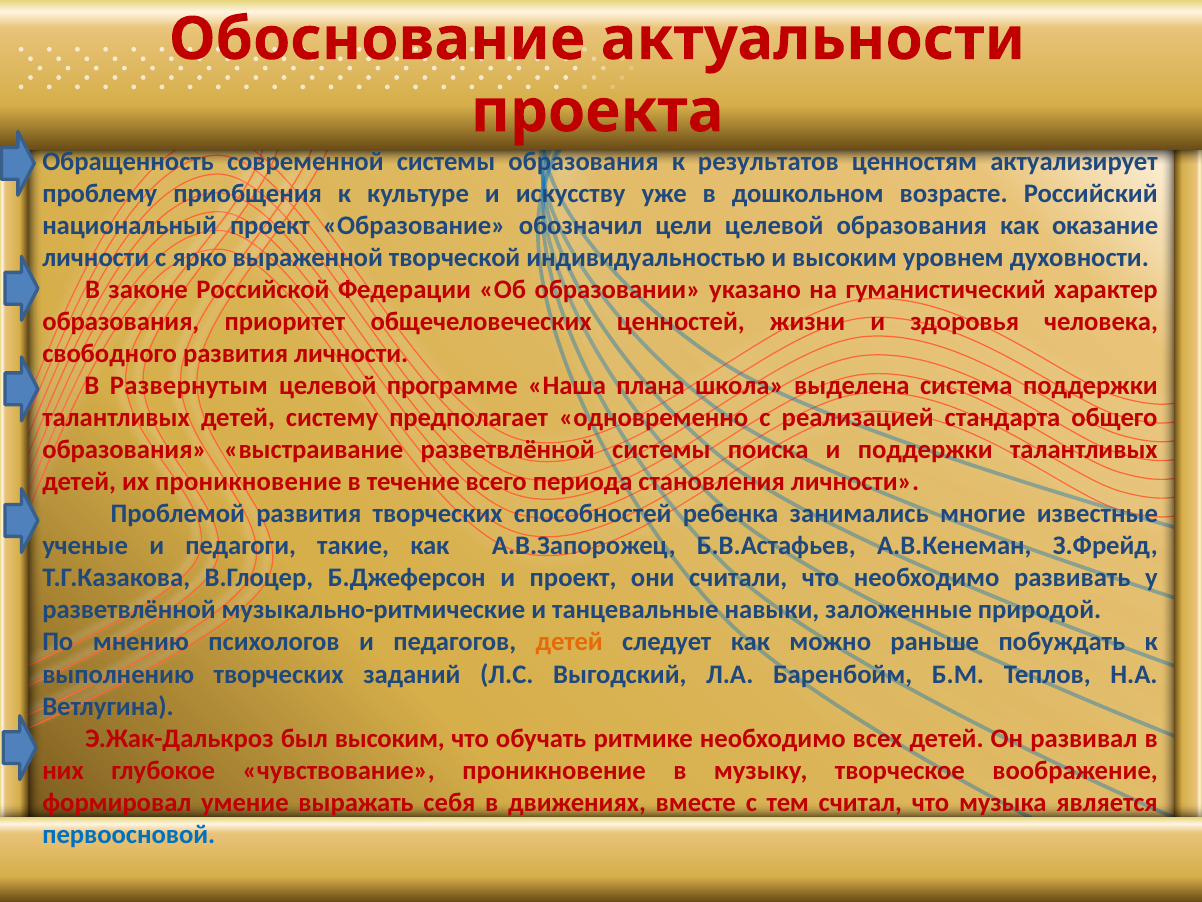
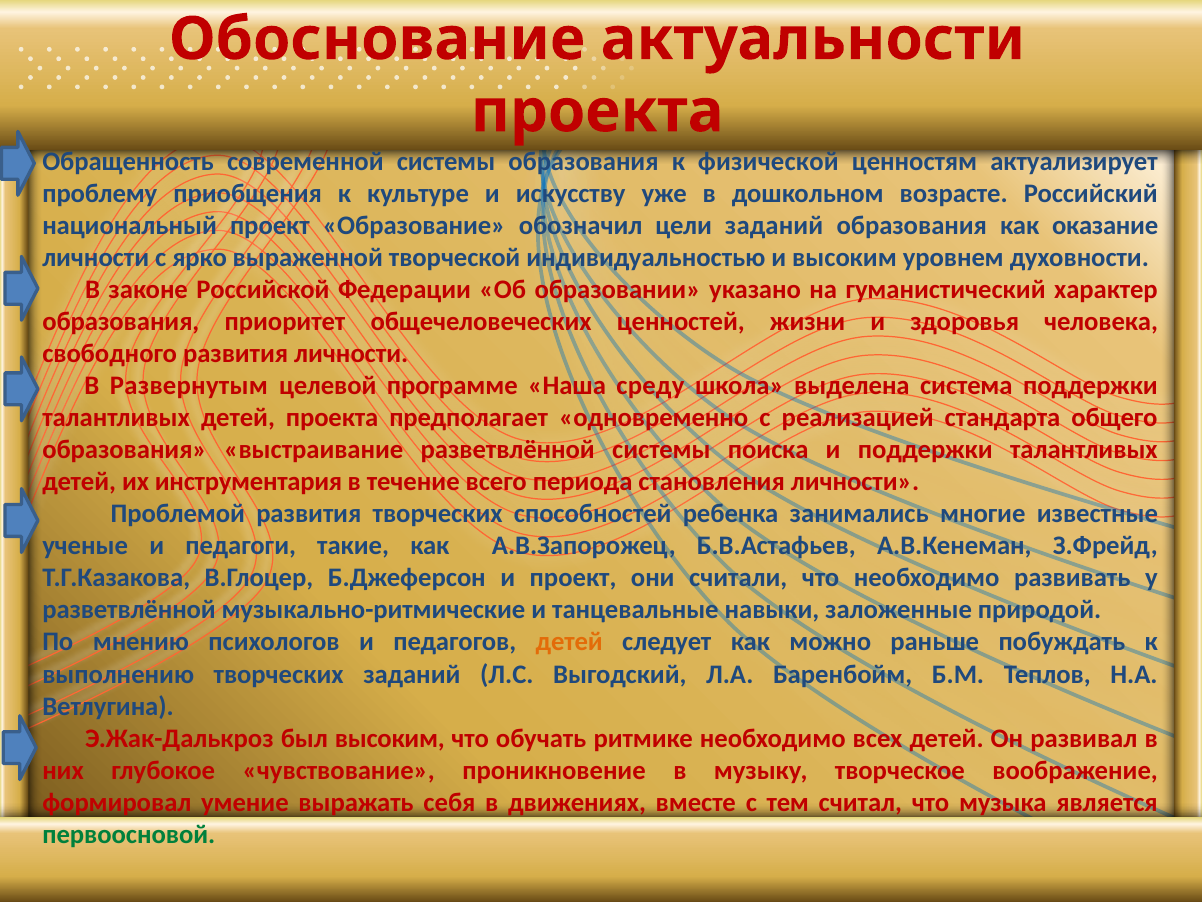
результатов: результатов -> физической (768, 161)
цели целевой: целевой -> заданий (774, 225)
плана: плана -> среду (650, 385)
детей систему: систему -> проекта (332, 418)
их проникновение: проникновение -> инструментария (249, 482)
первоосновой colour: blue -> green (129, 834)
